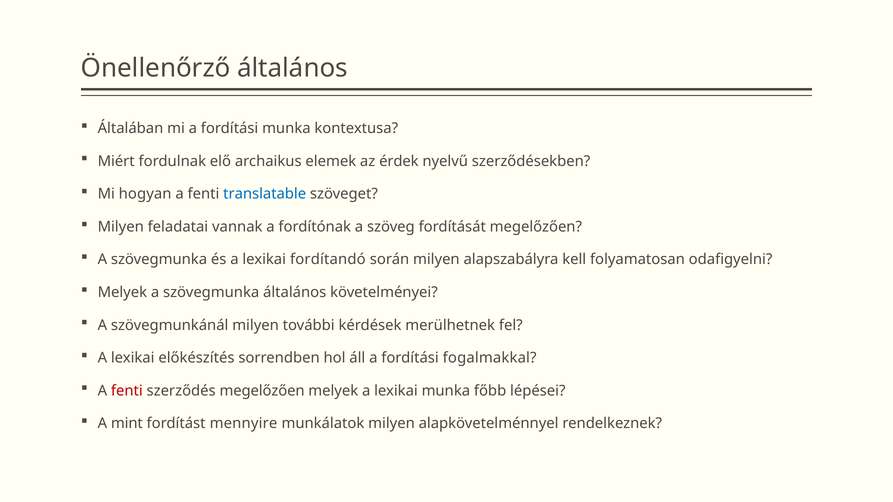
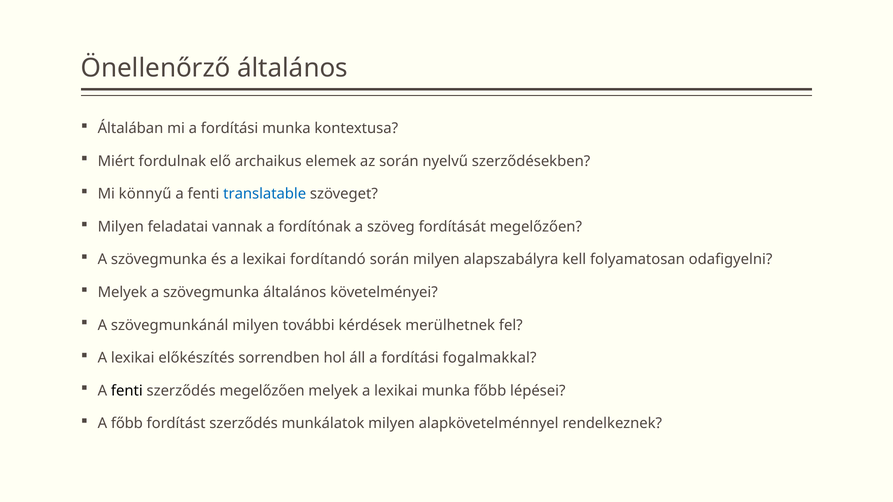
az érdek: érdek -> során (399, 161)
hogyan: hogyan -> könnyű (145, 194)
fenti colour: red -> black (127, 391)
A mint: mint -> főbb (127, 424)
fordítást mennyire: mennyire -> szerződés (244, 424)
